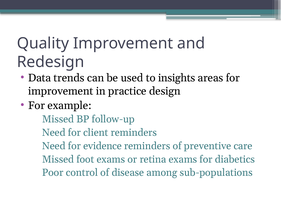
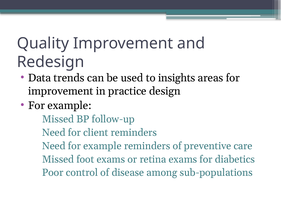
Need for evidence: evidence -> example (102, 146)
